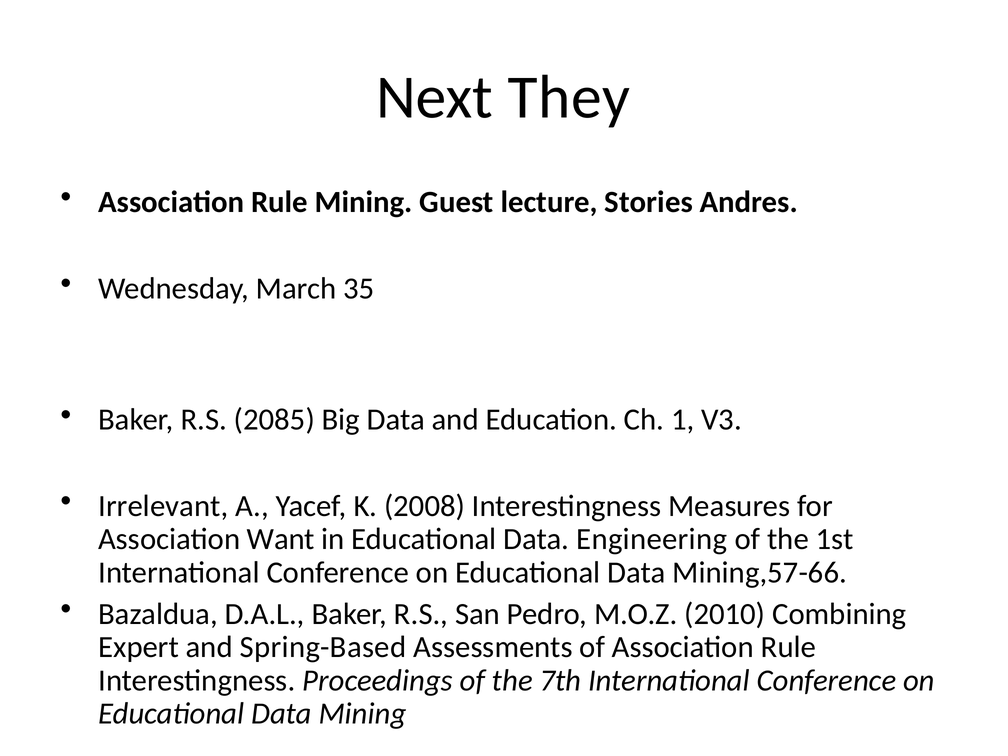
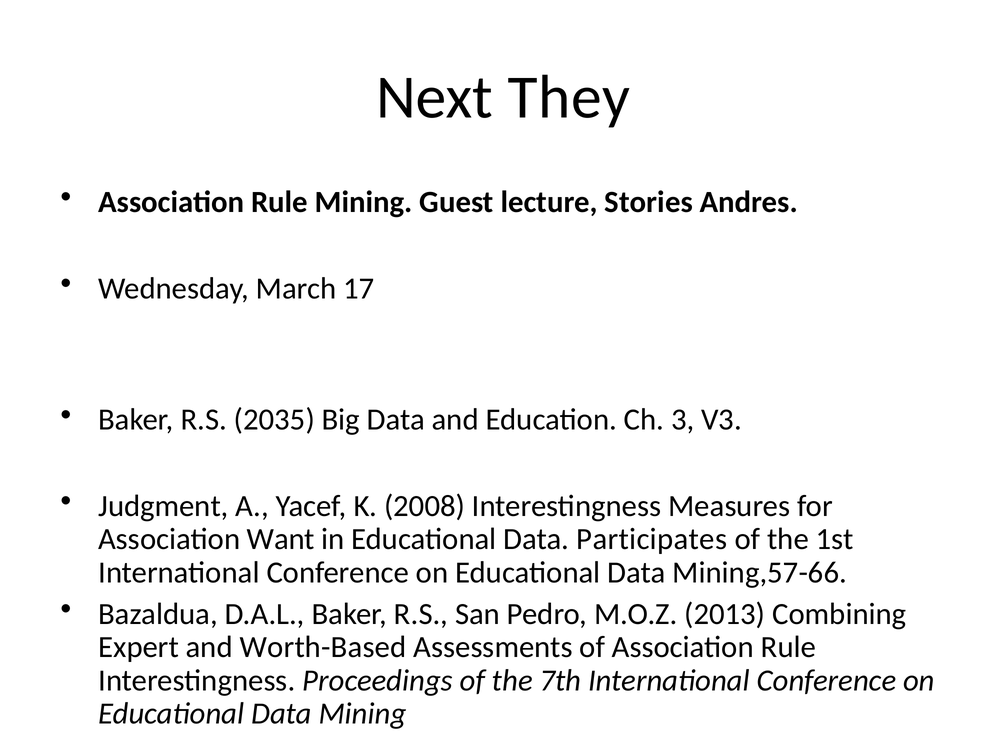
35: 35 -> 17 (359, 288)
2085: 2085 -> 2035 (274, 420)
1: 1 -> 3 (683, 420)
Irrelevant: Irrelevant -> Judgment (163, 506)
Engineering: Engineering -> Participates (652, 539)
2010: 2010 -> 2013 (725, 614)
Spring-Based: Spring-Based -> Worth-Based (323, 647)
